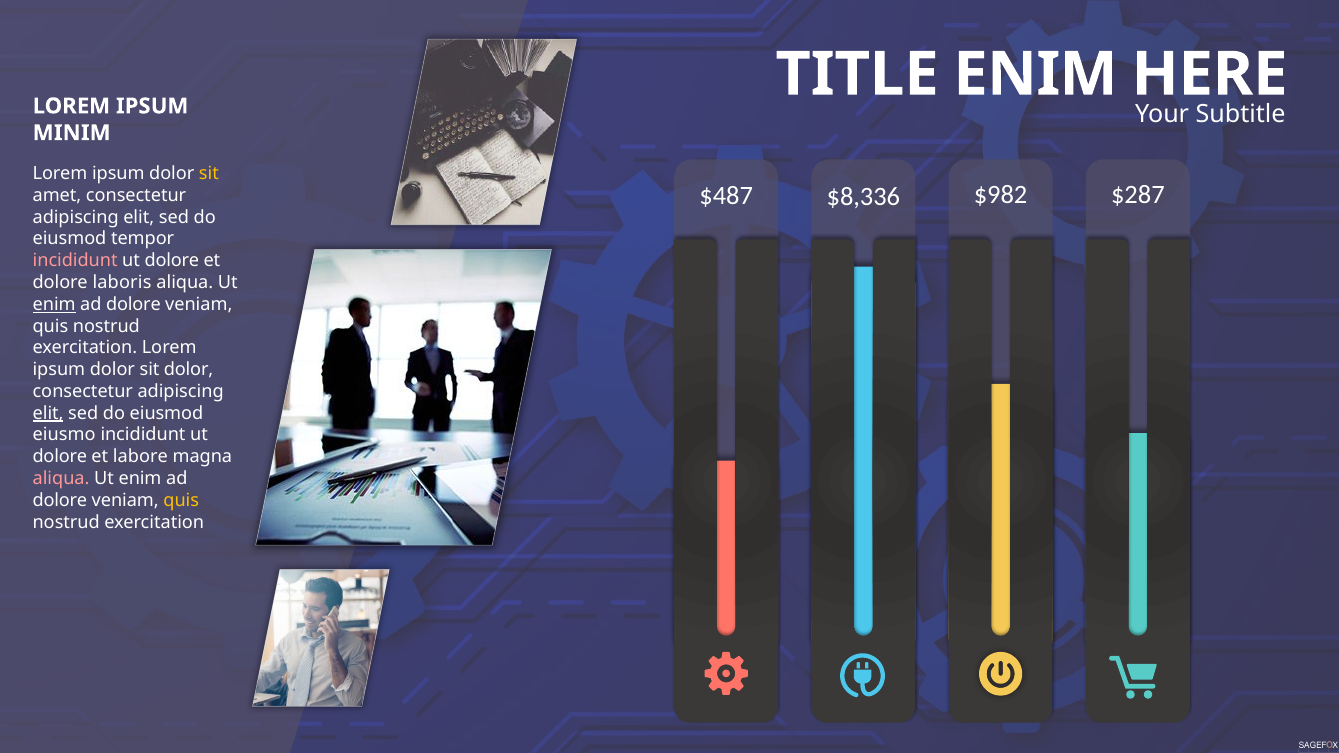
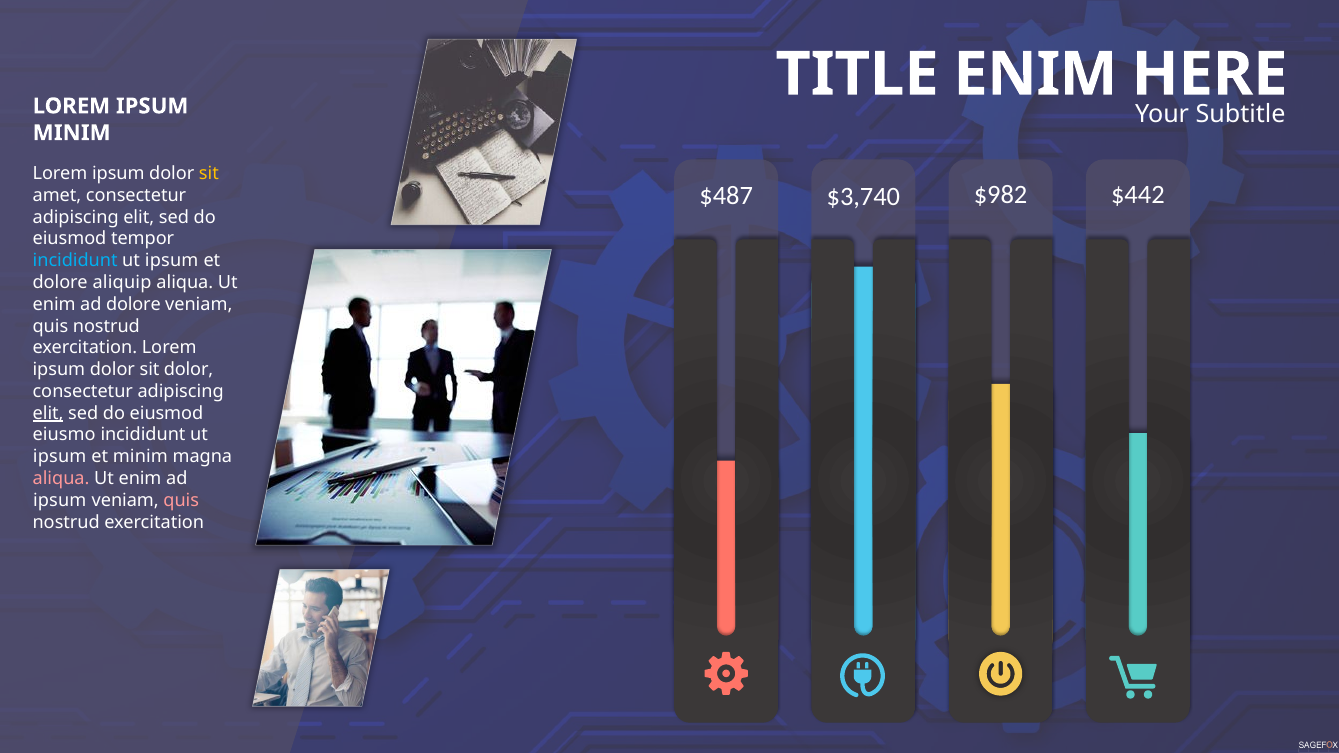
$8,336: $8,336 -> $3,740 (863, 197)
$287: $287 -> $442 (1138, 195)
incididunt colour: pink -> light blue (75, 261)
dolore: dolore -> ipsum (172, 261)
laboris: laboris -> aliquip (122, 283)
enim underline: present -> none (54, 304)
dolore: dolore -> ipsum (60, 457)
et labore: labore -> minim (140, 457)
dolore: dolore -> ipsum (60, 500)
quis colour: yellow -> pink (181, 500)
